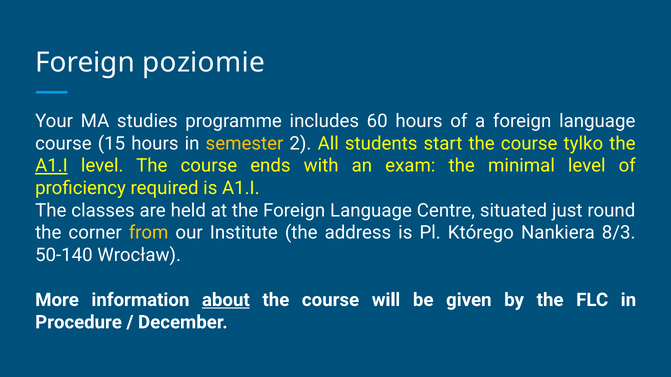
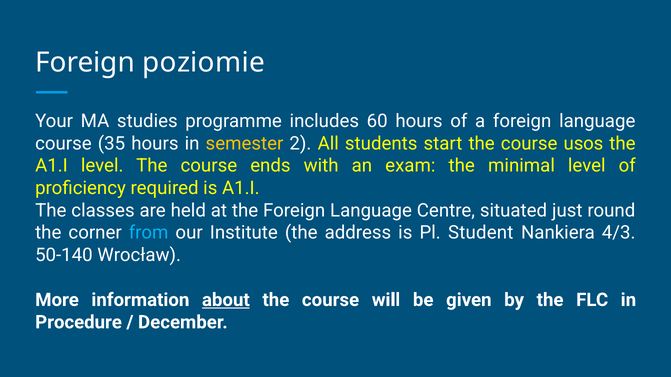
15: 15 -> 35 (112, 144)
tylko: tylko -> usos (583, 144)
A1.I underline: present -> none (51, 166)
from colour: yellow -> light blue (149, 233)
Którego: Którego -> Student (481, 233)
8/3: 8/3 -> 4/3 (619, 233)
